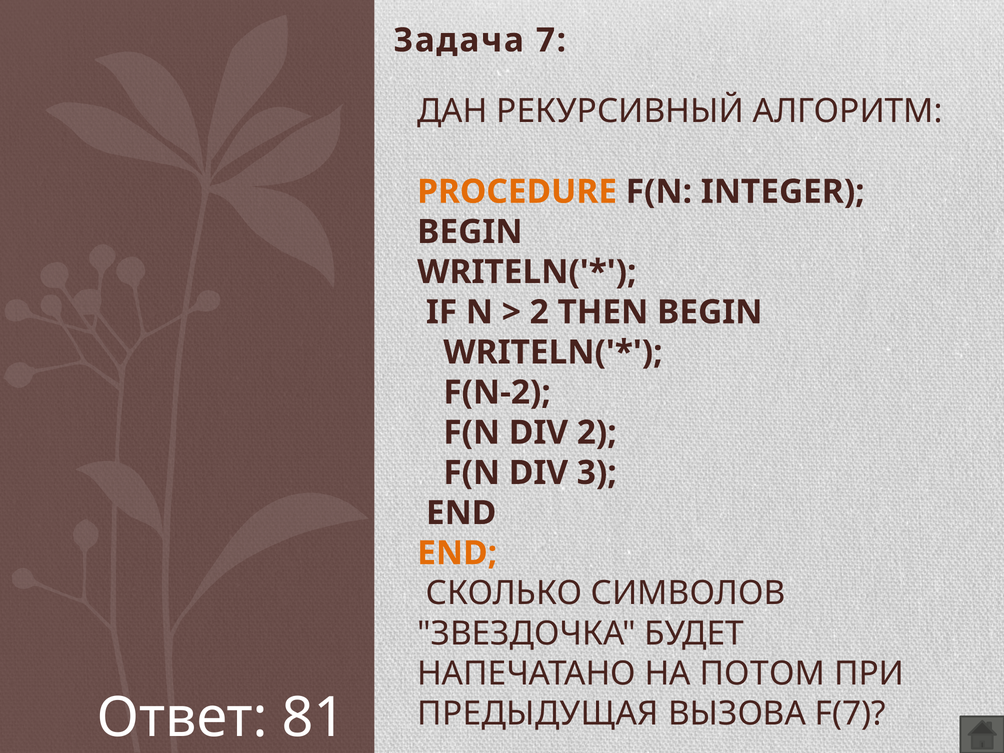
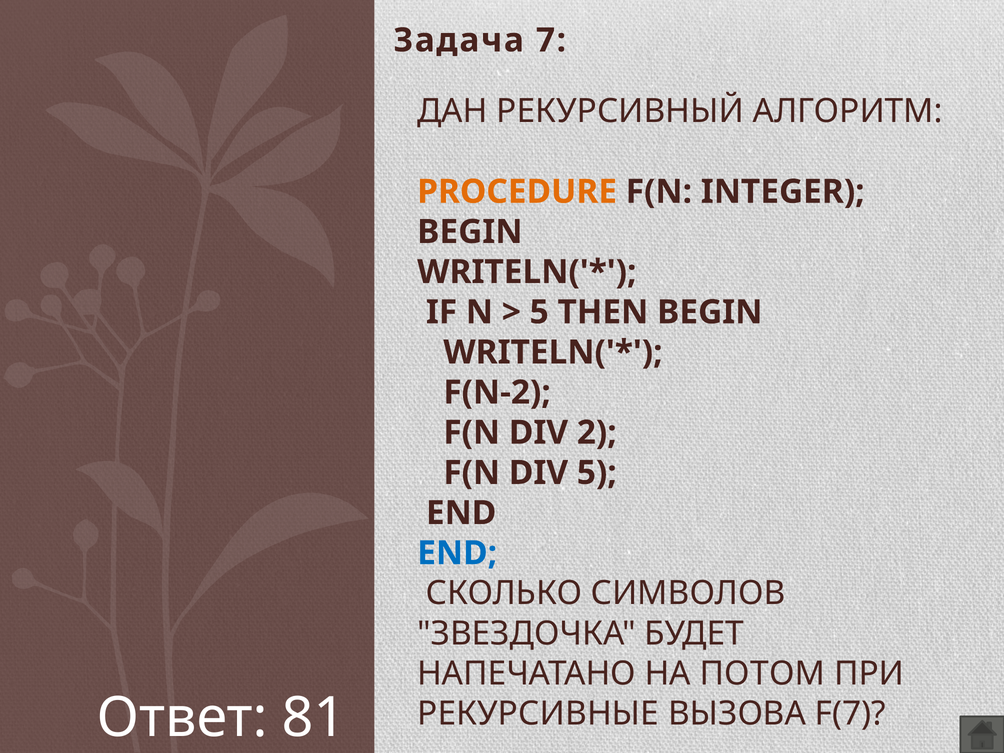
2: 2 -> 5 (539, 312)
DIV 3: 3 -> 5 (597, 473)
END colour: orange -> blue (457, 553)
ПРЕДЫДУЩАЯ: ПРЕДЫДУЩАЯ -> РЕКУРСИВНЫЕ (538, 714)
